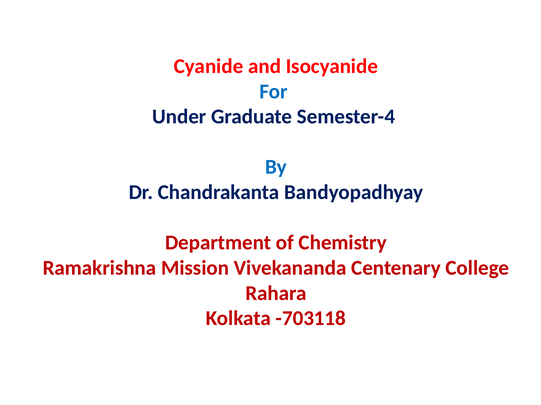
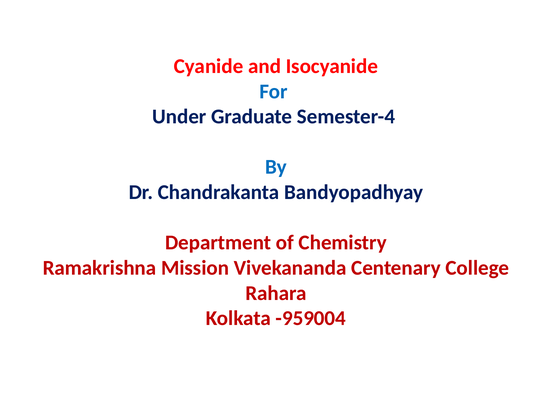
-703118: -703118 -> -959004 (311, 319)
